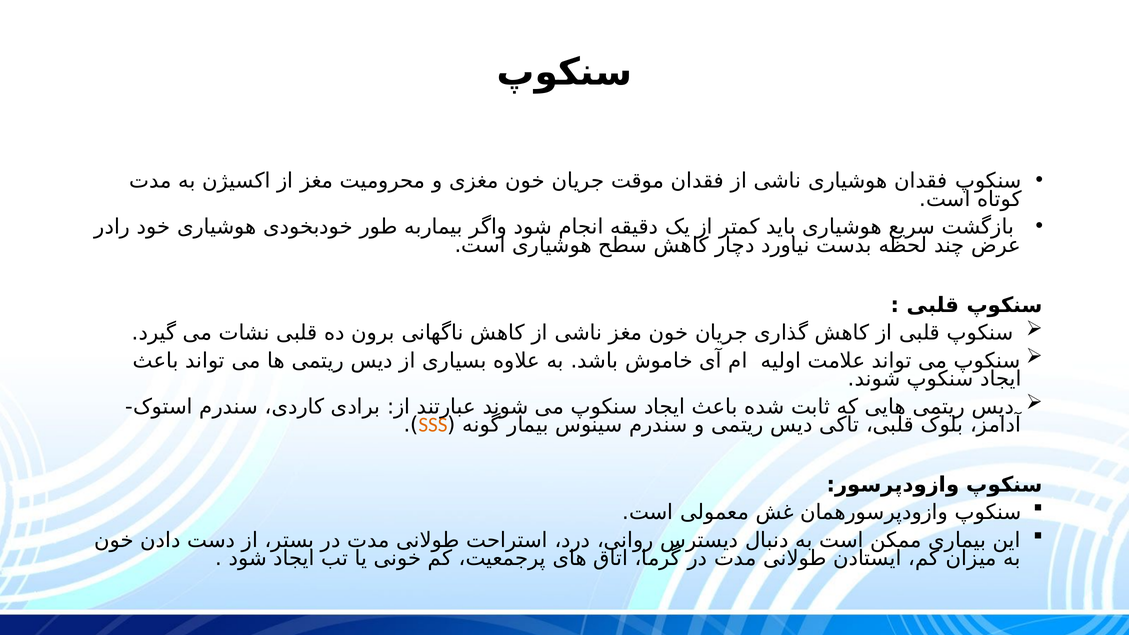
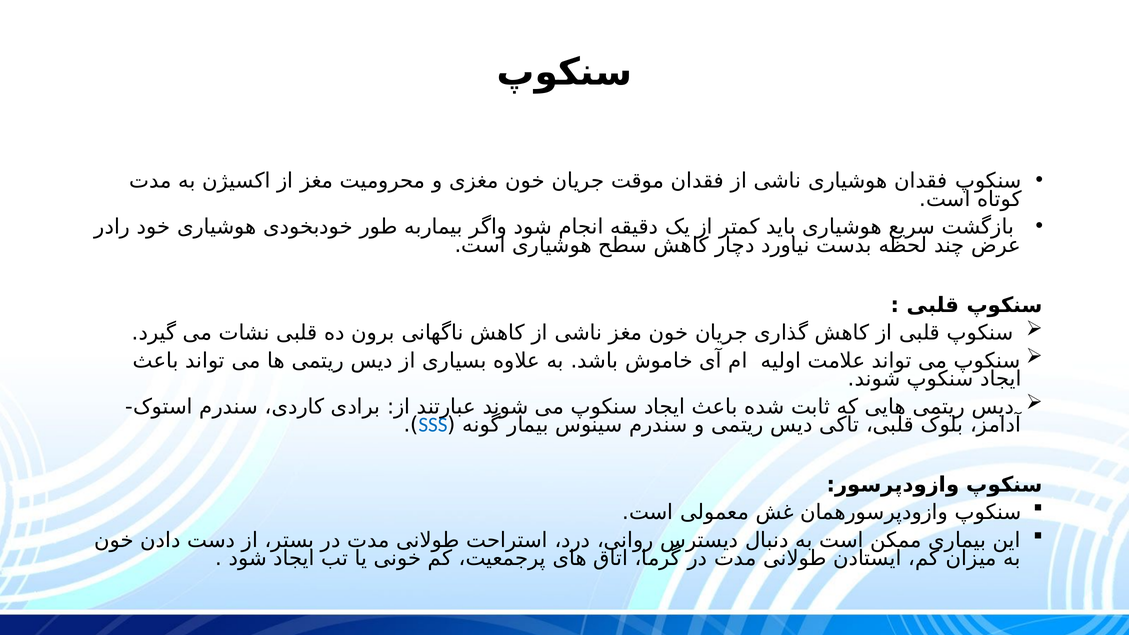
SSS colour: orange -> blue (433, 425)
